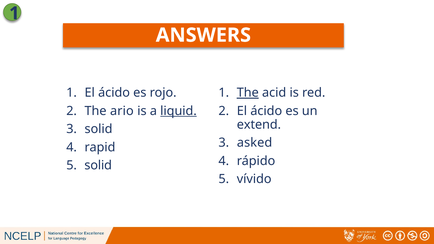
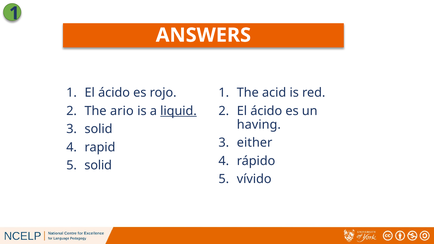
The underline: present -> none (248, 93)
extend: extend -> having (259, 125)
asked: asked -> either (255, 143)
